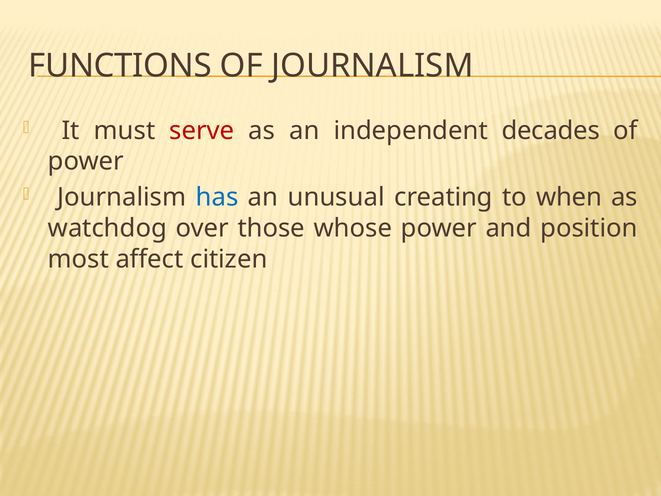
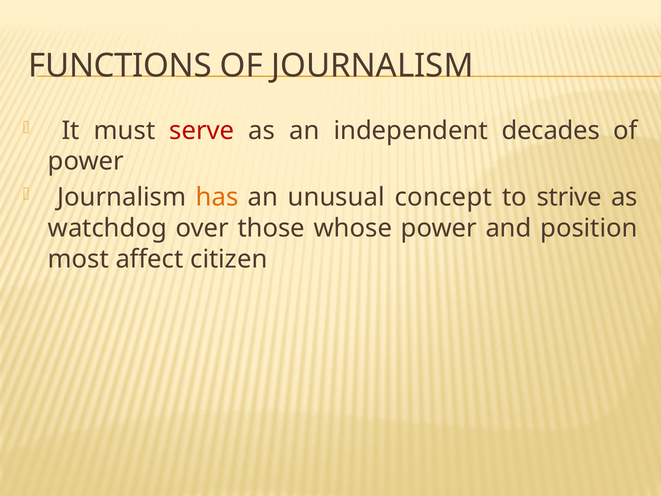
has colour: blue -> orange (217, 197)
creating: creating -> concept (443, 197)
when: when -> strive (569, 197)
